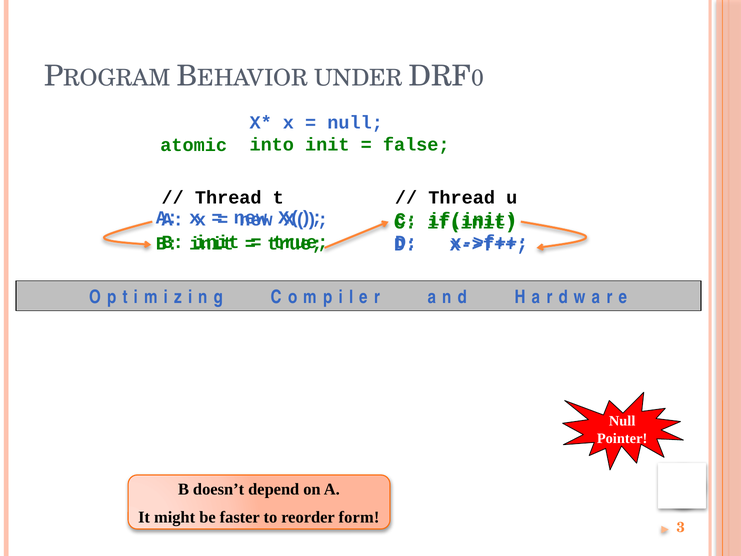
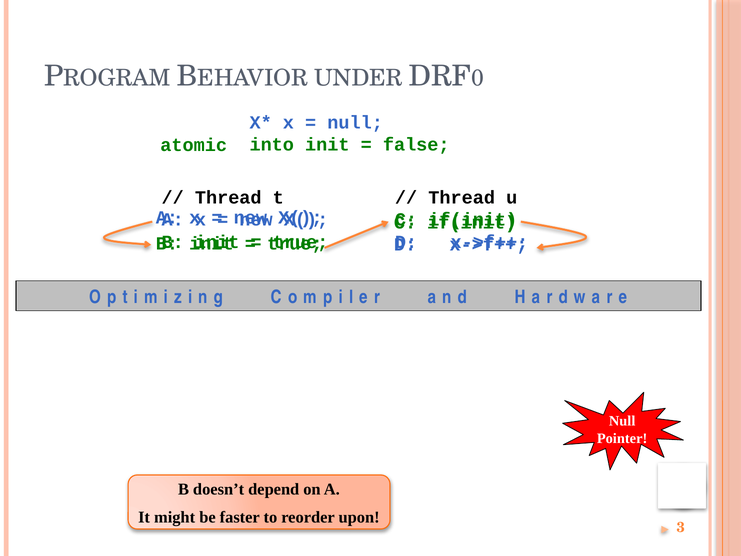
form: form -> upon (359, 517)
